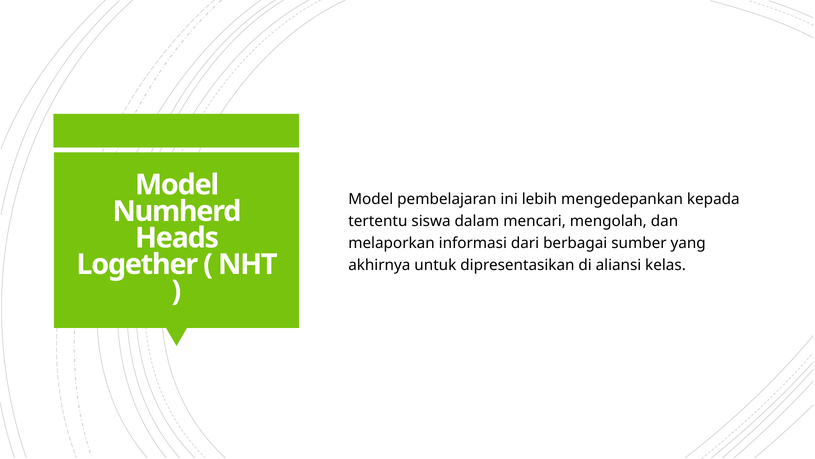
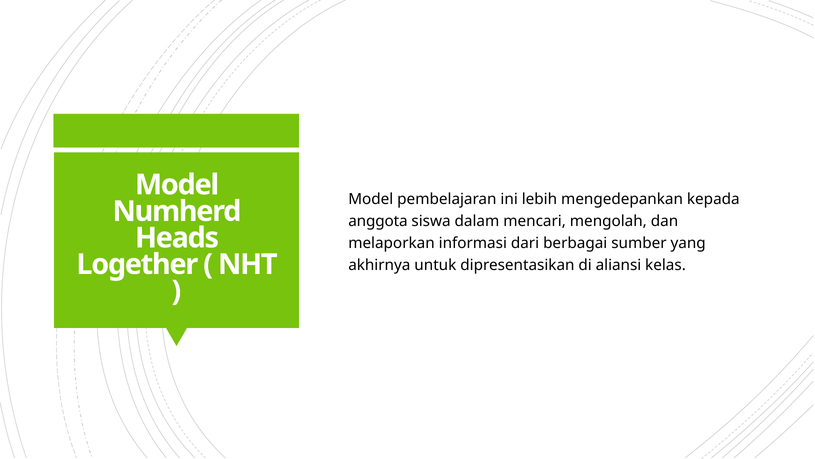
tertentu: tertentu -> anggota (378, 221)
